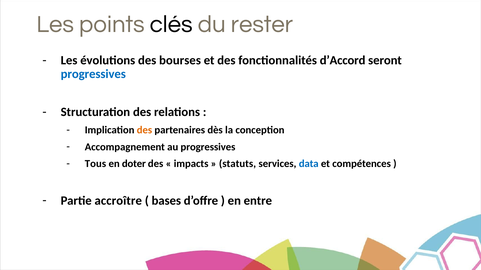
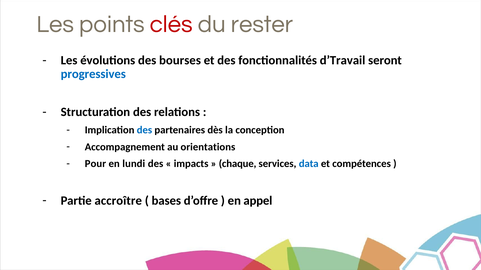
clés colour: black -> red (171, 24)
d’Accord: d’Accord -> d’Travail (343, 61)
des colour: orange -> blue (144, 130)
au progressives: progressives -> orientations (208, 147)
Tous: Tous -> Pour (95, 164)
doter: doter -> lundi (134, 164)
statuts: statuts -> chaque (238, 164)
entre: entre -> appel (258, 201)
